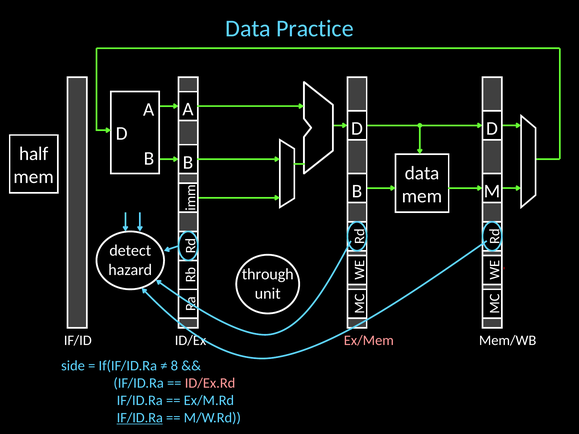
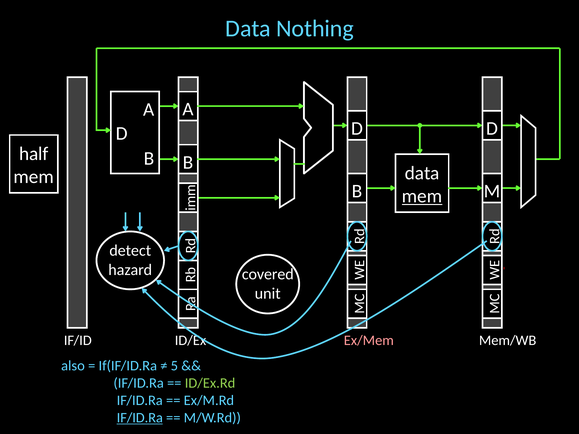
Practice: Practice -> Nothing (315, 29)
mem underline: none -> present (422, 196)
through: through -> covered (268, 274)
side: side -> also (73, 366)
8: 8 -> 5 (174, 366)
ID/Ex.Rd colour: pink -> light green (210, 383)
